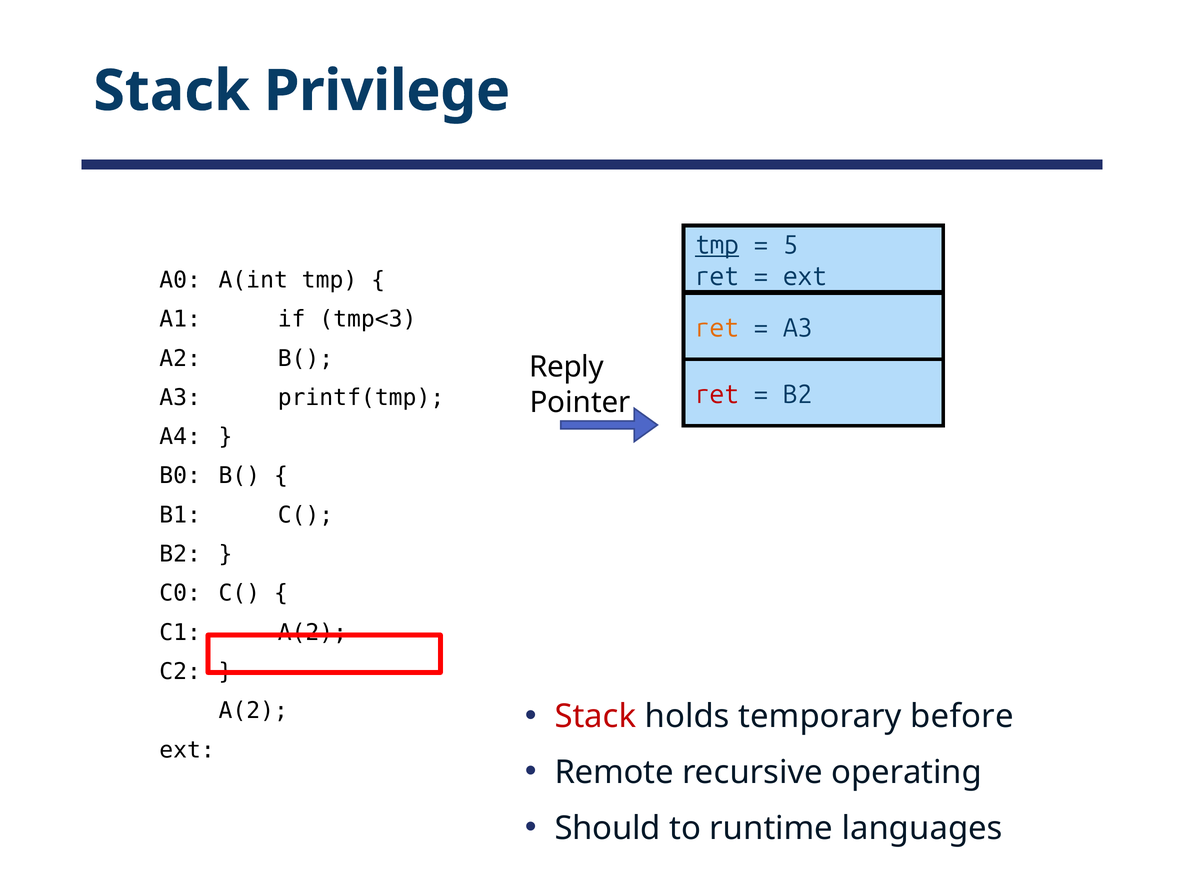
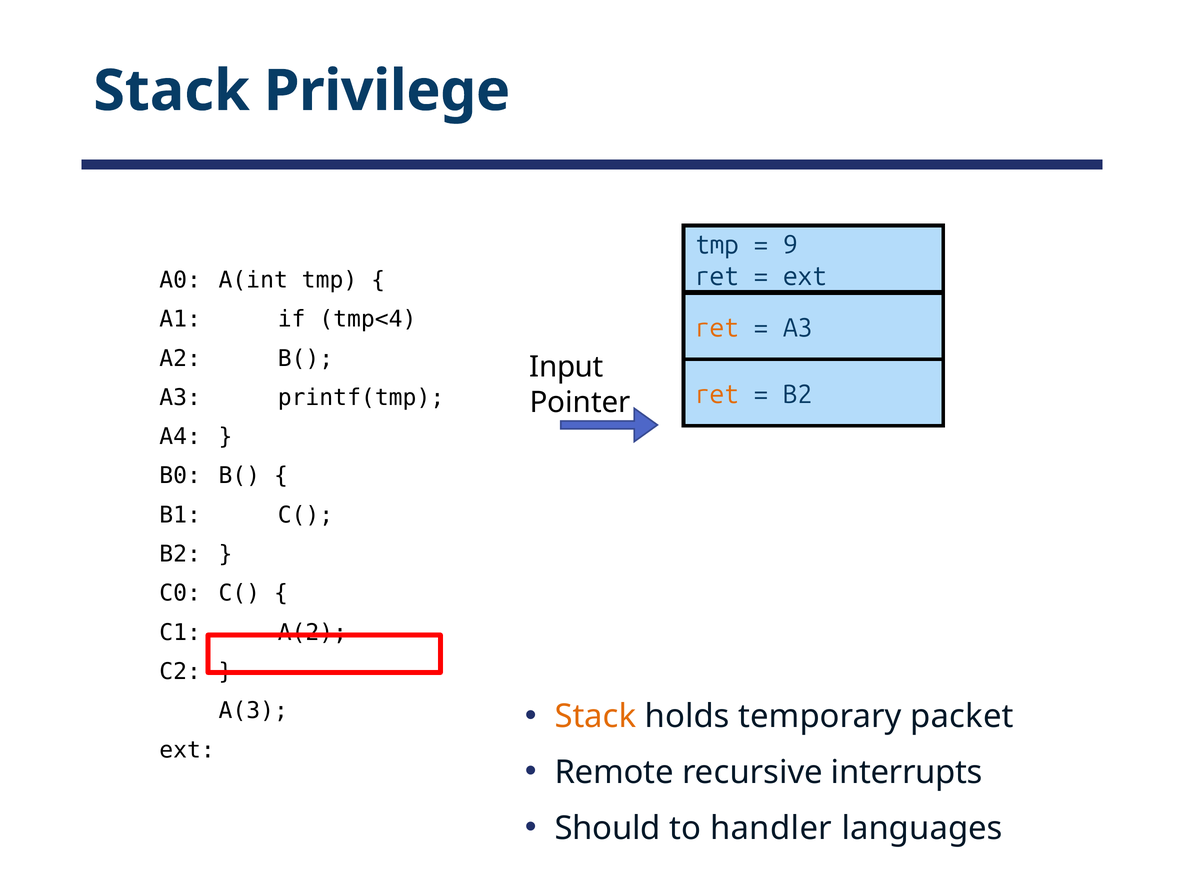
tmp underline: present -> none (717, 245)
5: 5 -> 9 (790, 245)
tmp<3: tmp<3 -> tmp<4 (368, 319)
Reply: Reply -> Input (566, 367)
ret colour: red -> orange (717, 394)
Stack colour: red -> orange (595, 717)
before: before -> packet (962, 717)
A(2: A(2 -> A(3 (253, 711)
operating: operating -> interrupts (907, 772)
runtime: runtime -> handler (771, 828)
